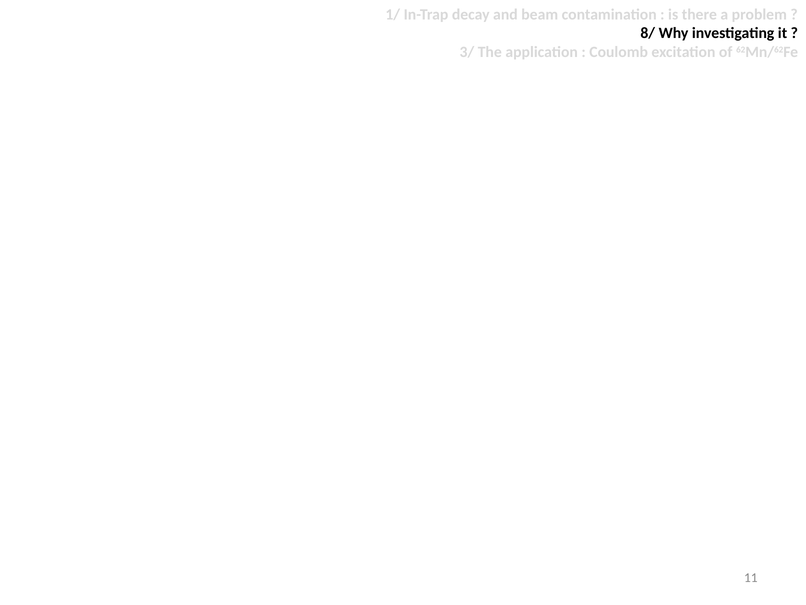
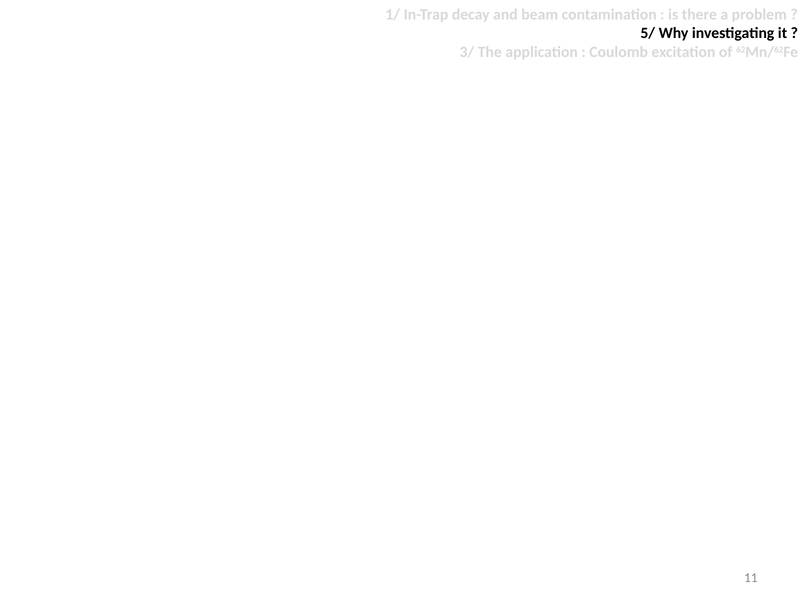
8/: 8/ -> 5/ (648, 33)
